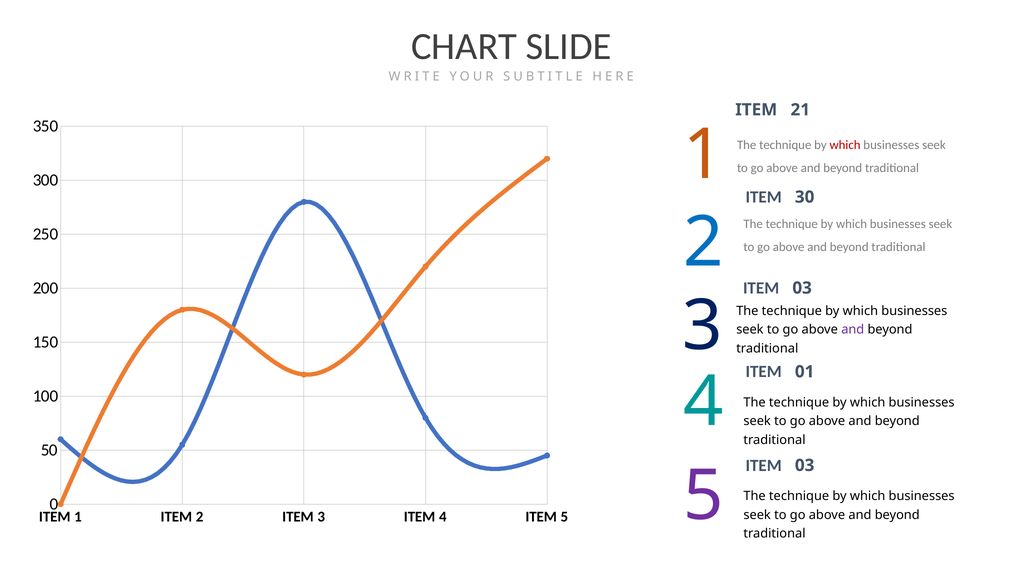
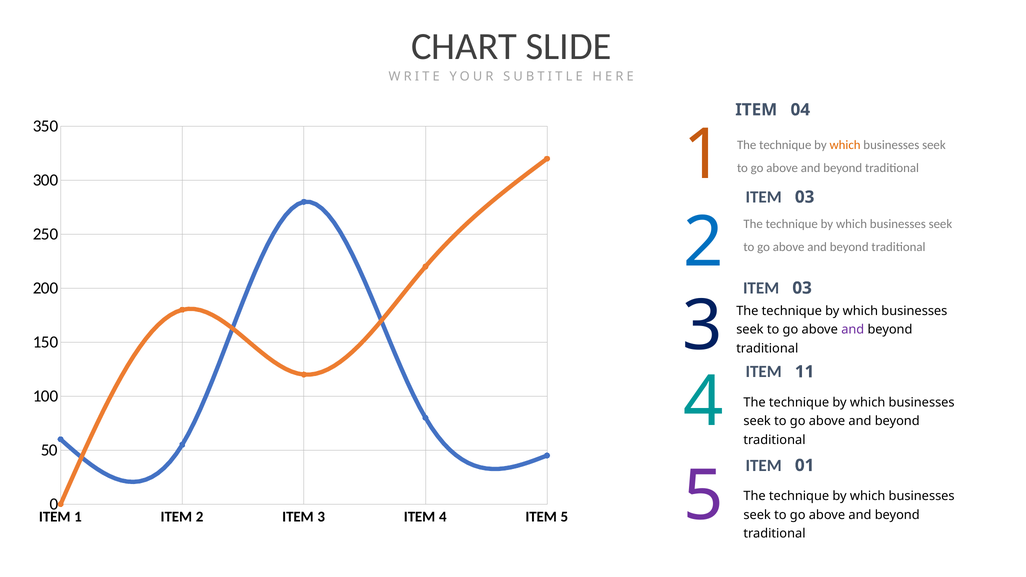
21: 21 -> 04 (800, 110)
which colour: red -> orange (845, 145)
30: 30 -> 03 (805, 197)
01: 01 -> 11 (805, 372)
03: 03 -> 01 (805, 465)
